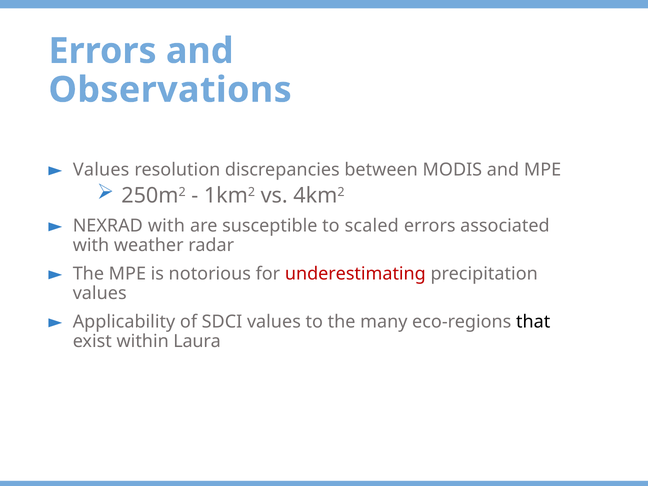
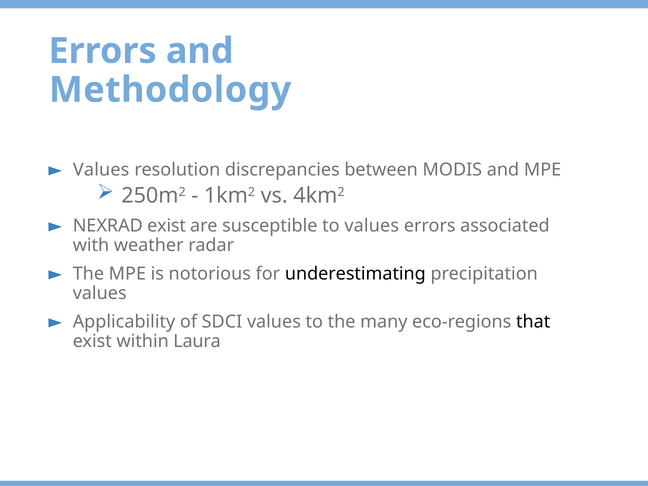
Observations: Observations -> Methodology (170, 90)
NEXRAD with: with -> exist (167, 226)
to scaled: scaled -> values (372, 226)
underestimating colour: red -> black (355, 274)
